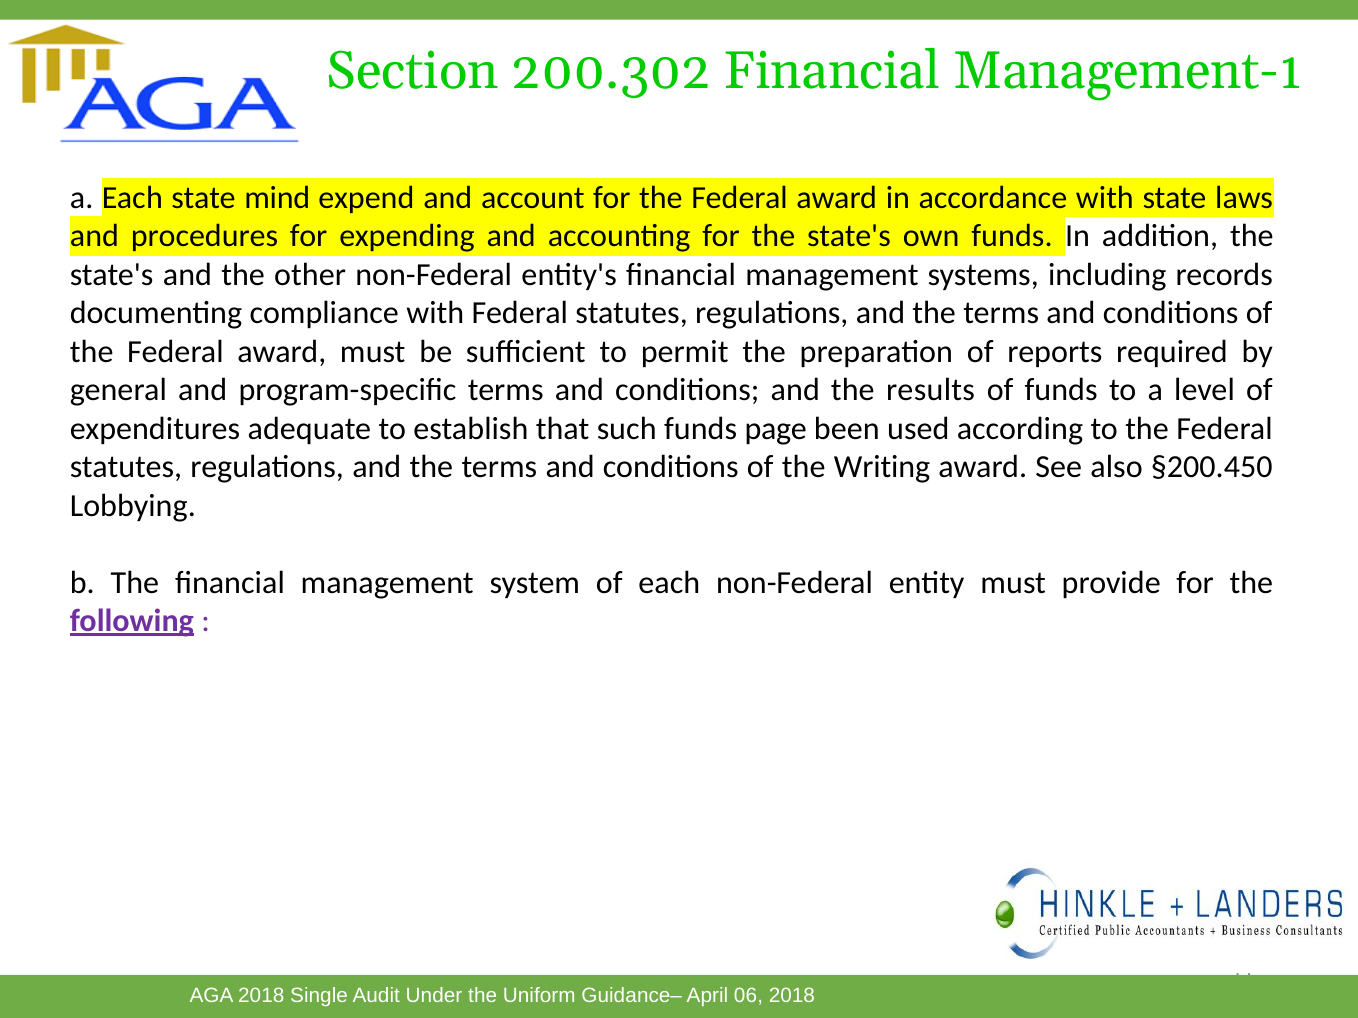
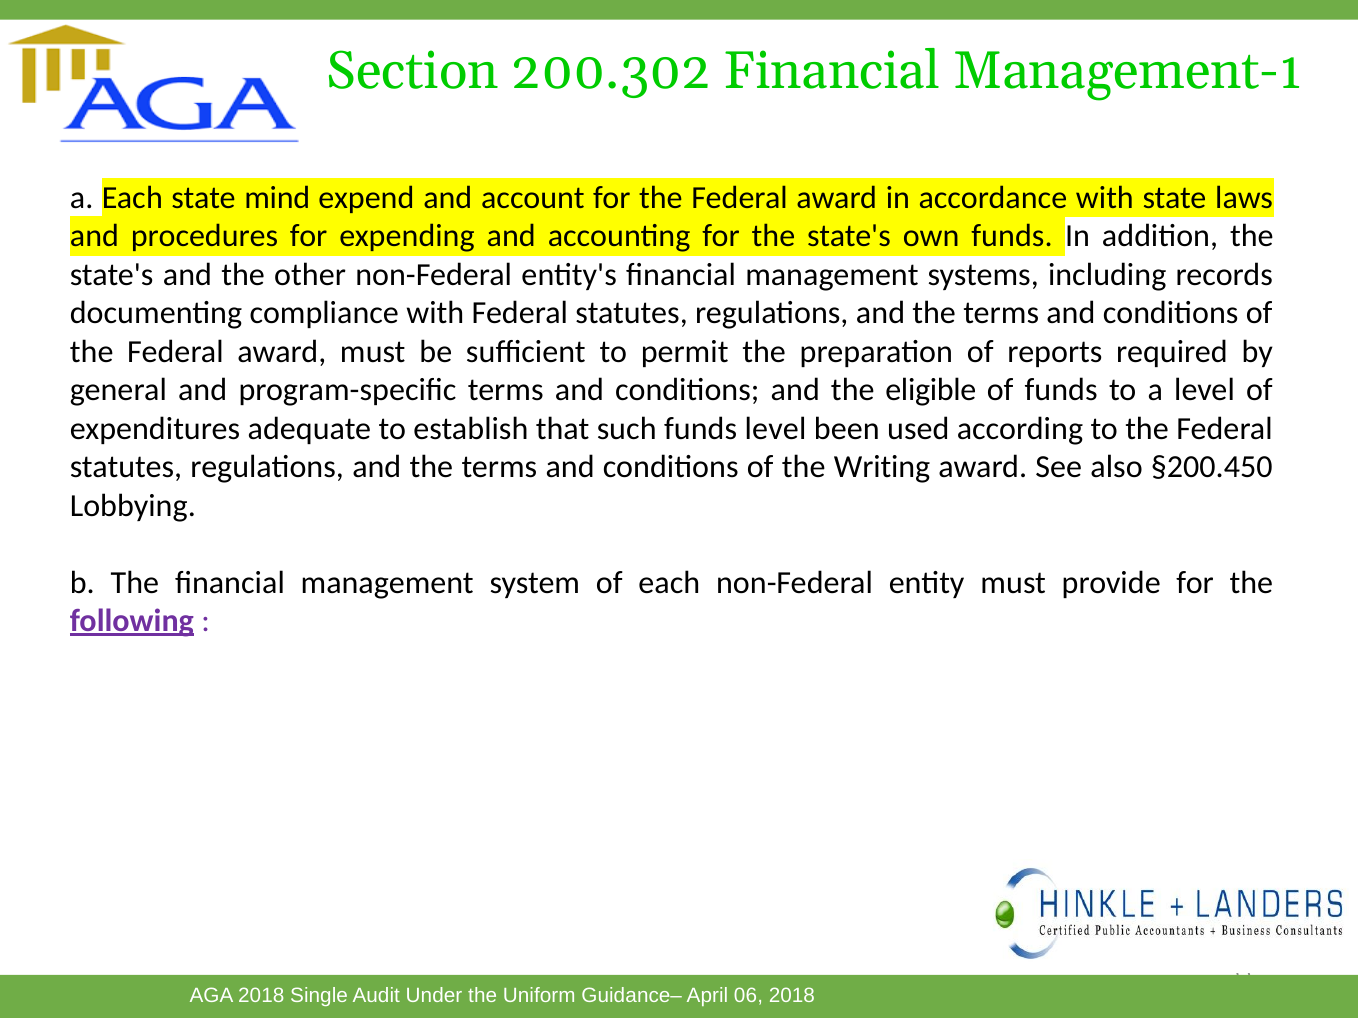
results: results -> eligible (931, 390)
funds page: page -> level (776, 429)
